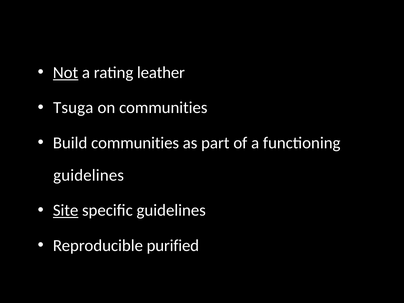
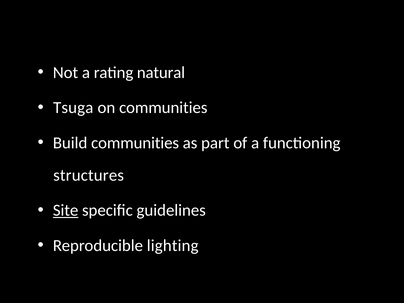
Not underline: present -> none (66, 73)
leather: leather -> natural (161, 73)
guidelines: guidelines -> structures (89, 175)
purified: purified -> lighting (173, 246)
